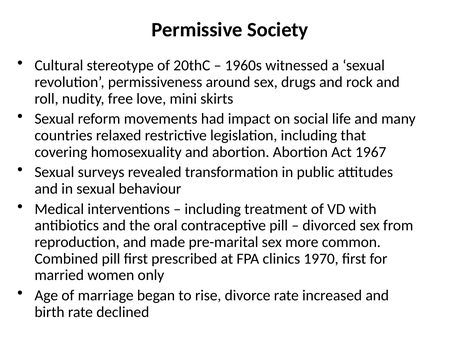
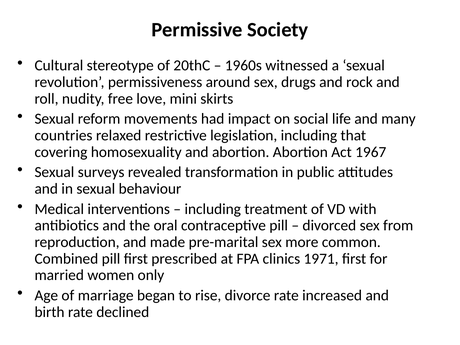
1970: 1970 -> 1971 (321, 259)
